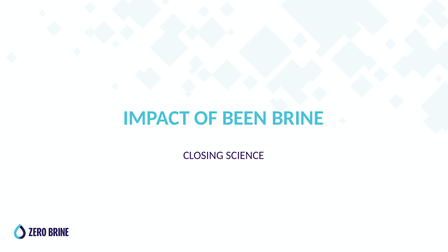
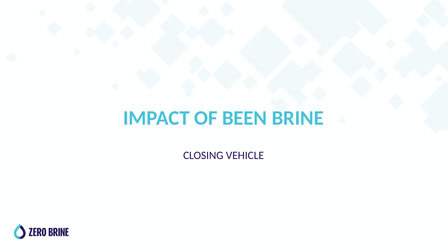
SCIENCE: SCIENCE -> VEHICLE (245, 155)
